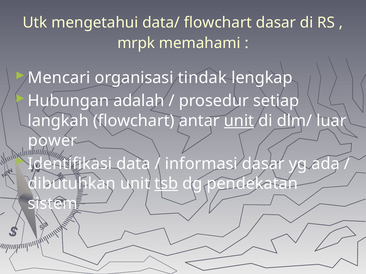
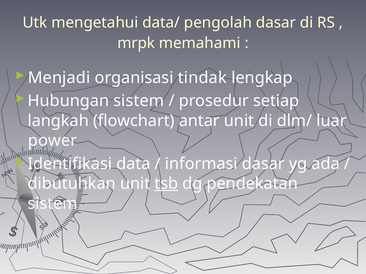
data/ flowchart: flowchart -> pengolah (218, 23)
Mencari: Mencari -> Menjadi (59, 78)
Hubungan adalah: adalah -> sistem (139, 101)
unit underline: present -> none (239, 121)
